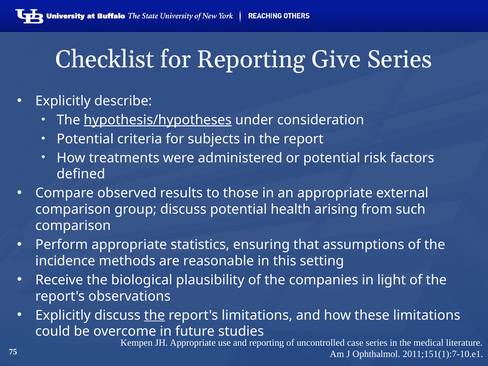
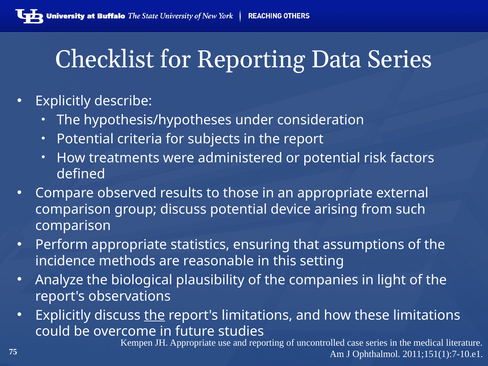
Give: Give -> Data (336, 59)
hypothesis/hypotheses underline: present -> none (158, 120)
health: health -> device (291, 209)
Receive: Receive -> Analyze (59, 280)
